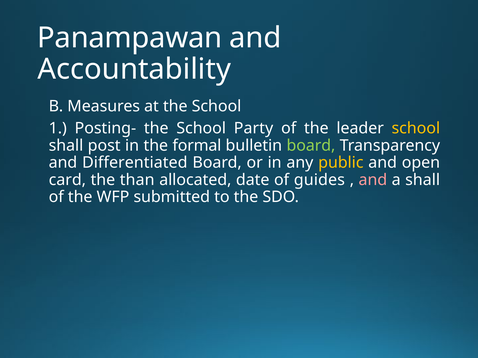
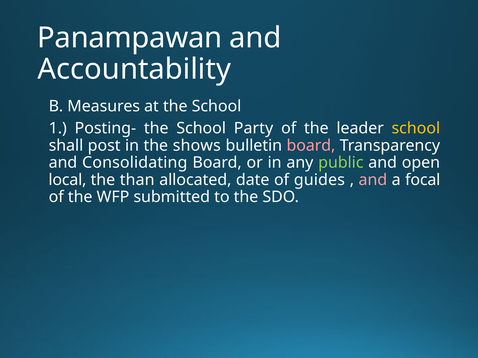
formal: formal -> shows (197, 146)
board colour: light green -> pink (311, 146)
Differentiated: Differentiated -> Consolidating (135, 163)
public colour: yellow -> light green (341, 163)
card: card -> local (67, 180)
a shall: shall -> focal (423, 180)
